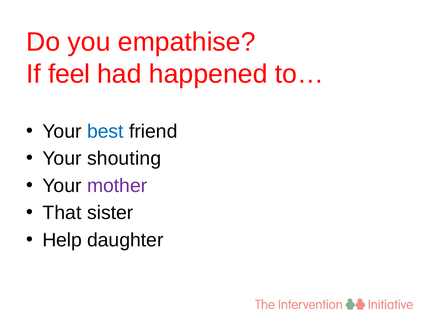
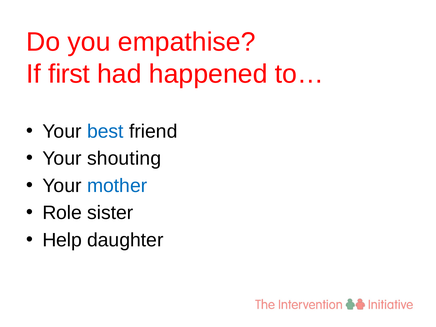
feel: feel -> first (69, 74)
mother colour: purple -> blue (117, 186)
That: That -> Role (62, 213)
